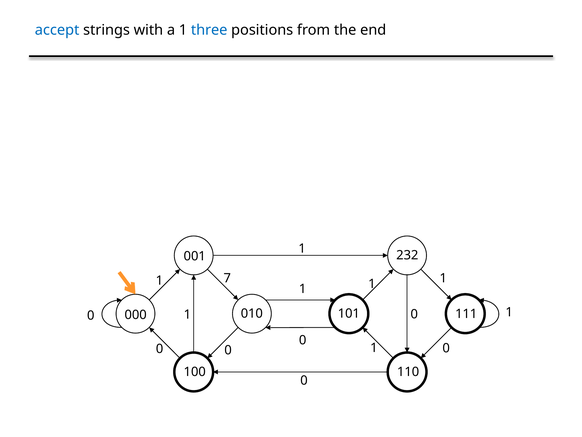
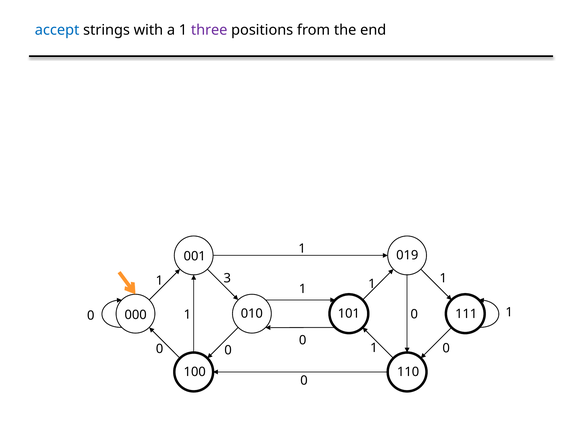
three colour: blue -> purple (209, 30)
232: 232 -> 019 (407, 255)
7: 7 -> 3 (227, 278)
